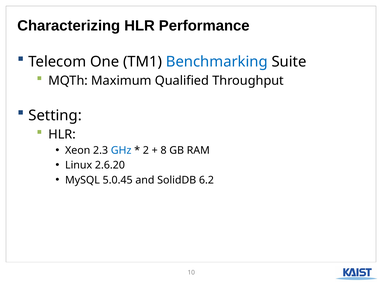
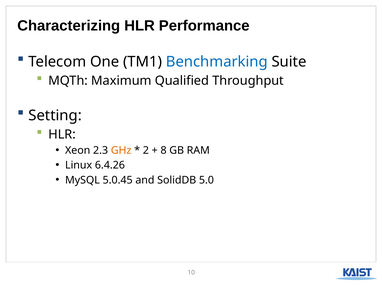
GHz colour: blue -> orange (121, 151)
2.6.20: 2.6.20 -> 6.4.26 (110, 166)
6.2: 6.2 -> 5.0 (206, 180)
